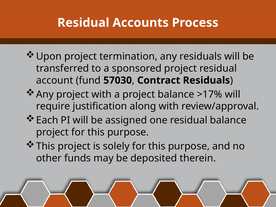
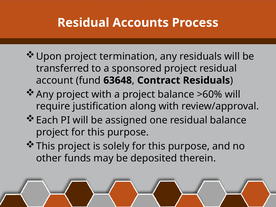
57030: 57030 -> 63648 (118, 80)
>17%: >17% -> >60% (210, 94)
